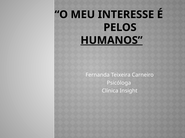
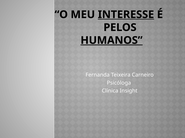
INTERESSE underline: none -> present (126, 15)
